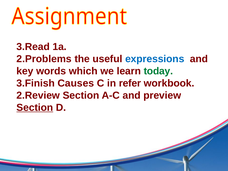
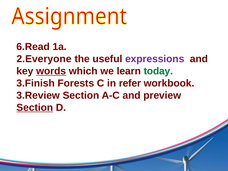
3.Read: 3.Read -> 6.Read (33, 47)
2.Problems: 2.Problems -> 2.Everyone (44, 59)
expressions colour: blue -> purple (155, 59)
words underline: none -> present (51, 71)
Causes: Causes -> Forests (76, 83)
2.Review: 2.Review -> 3.Review (38, 95)
